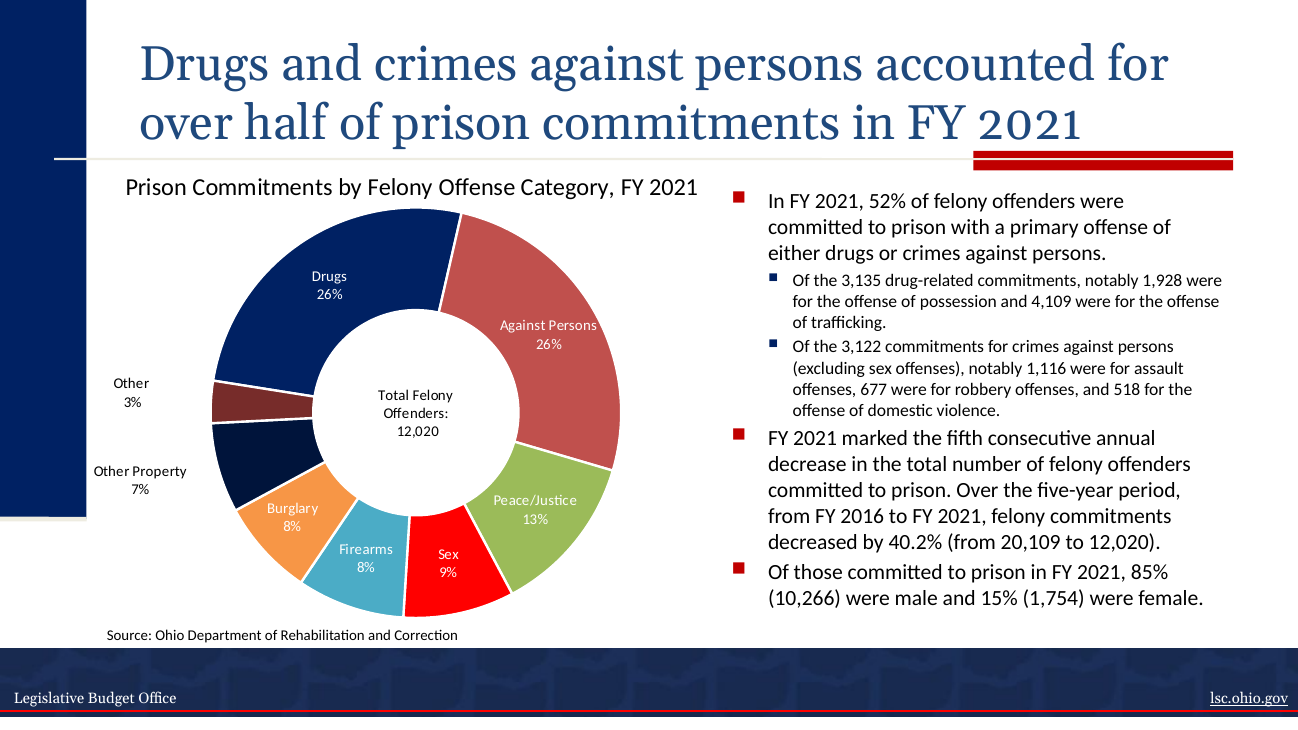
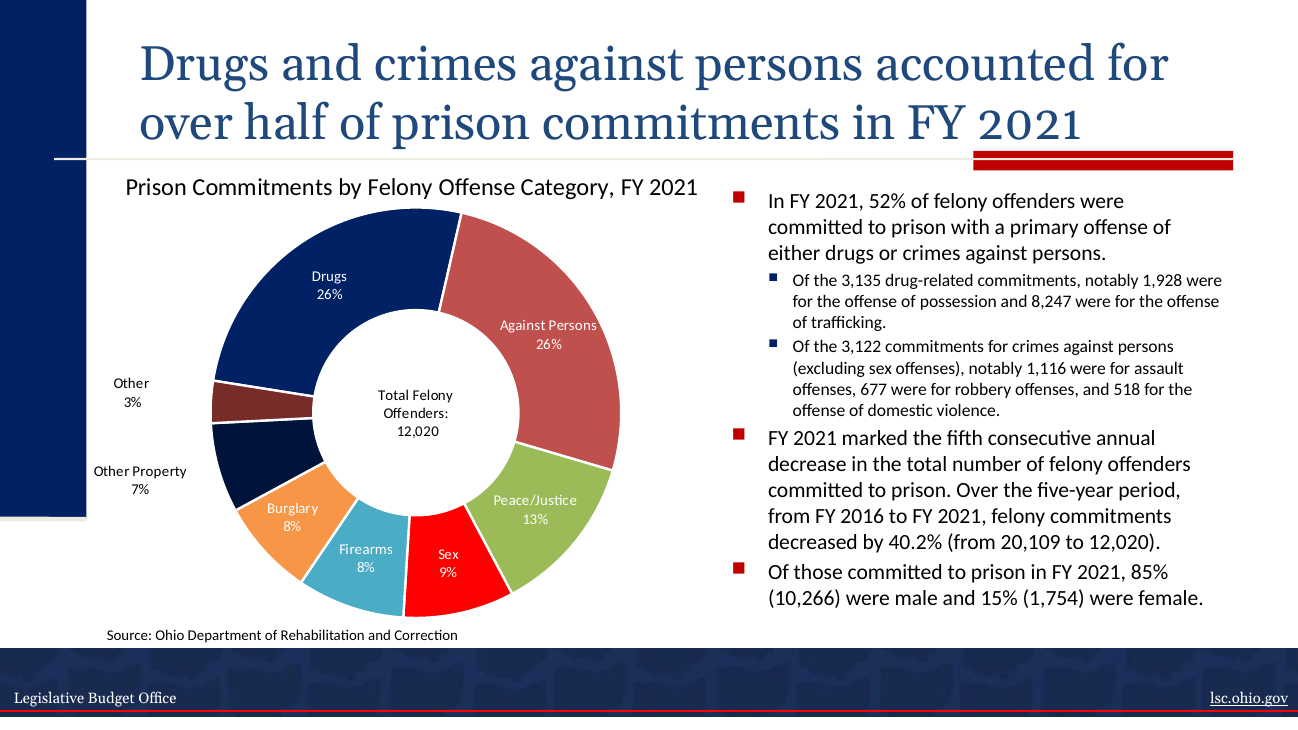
4,109: 4,109 -> 8,247 (1051, 301)
